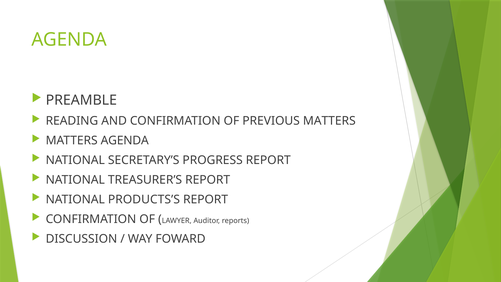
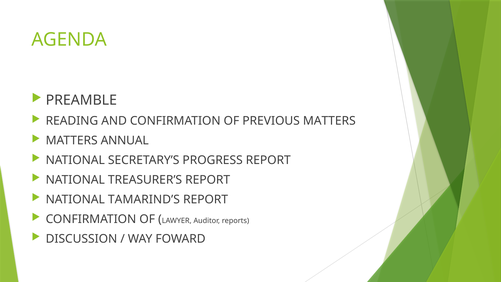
MATTERS AGENDA: AGENDA -> ANNUAL (125, 140)
PRODUCTS’S: PRODUCTS’S -> TAMARIND’S (144, 199)
